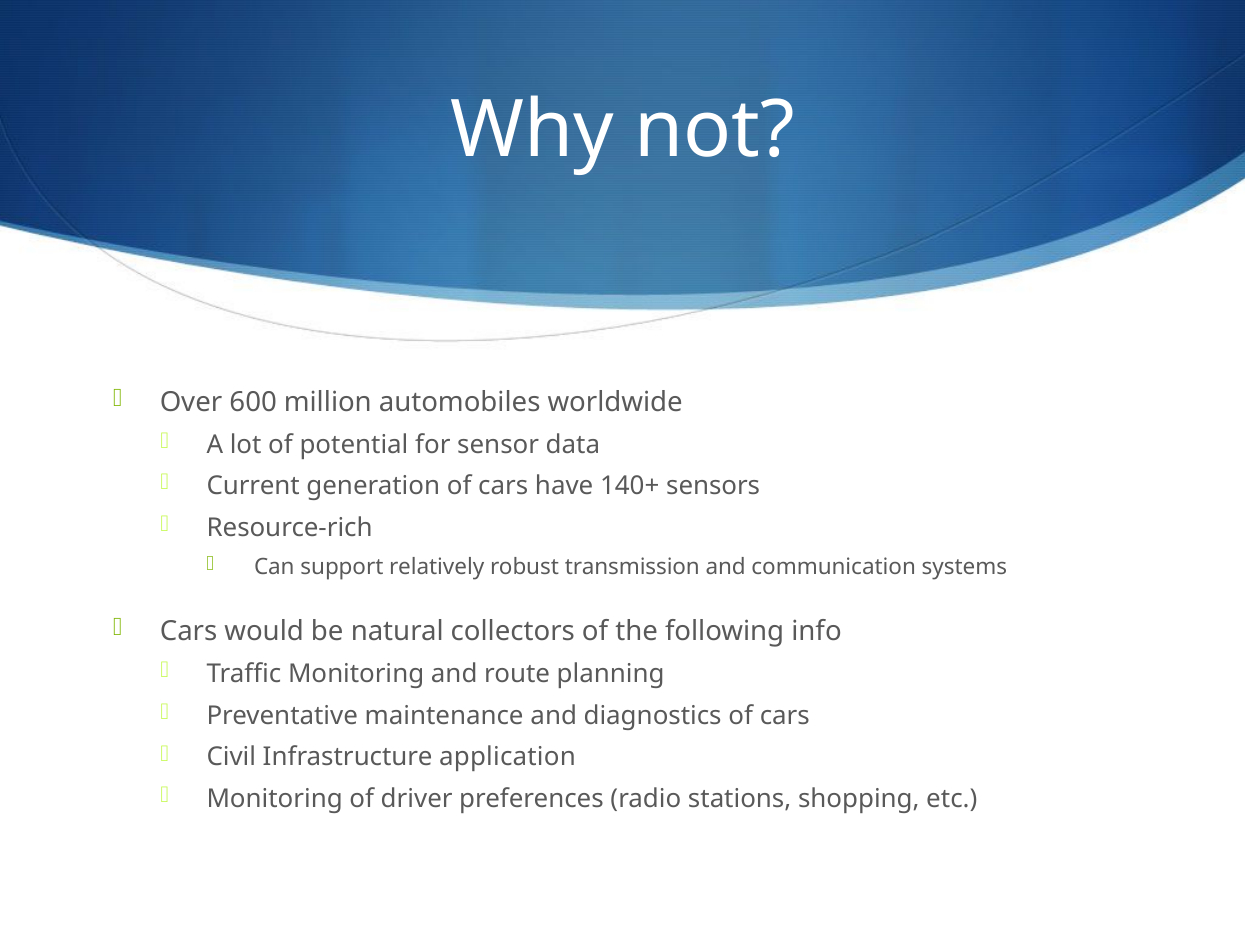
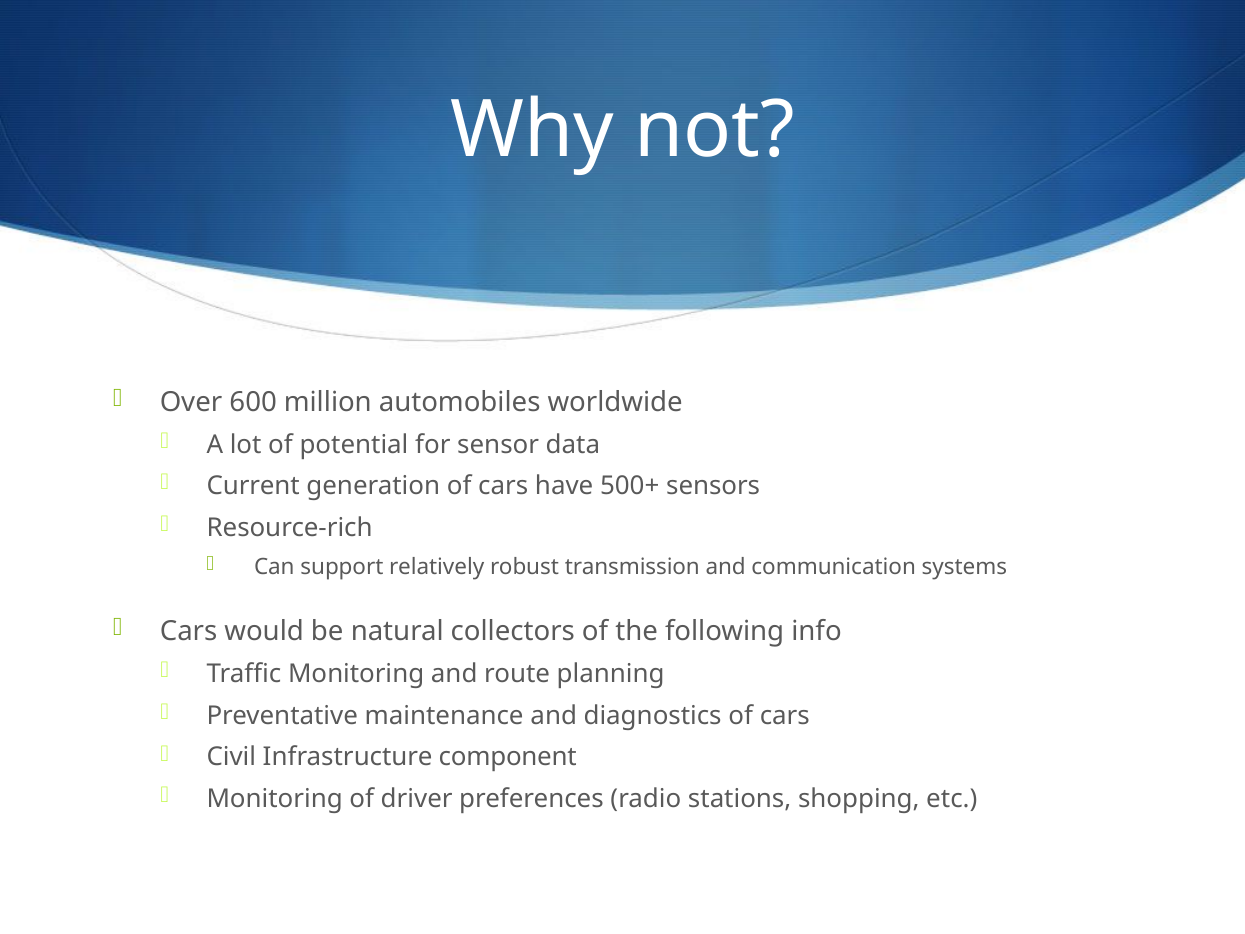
140+: 140+ -> 500+ (630, 486)
application: application -> component (508, 757)
